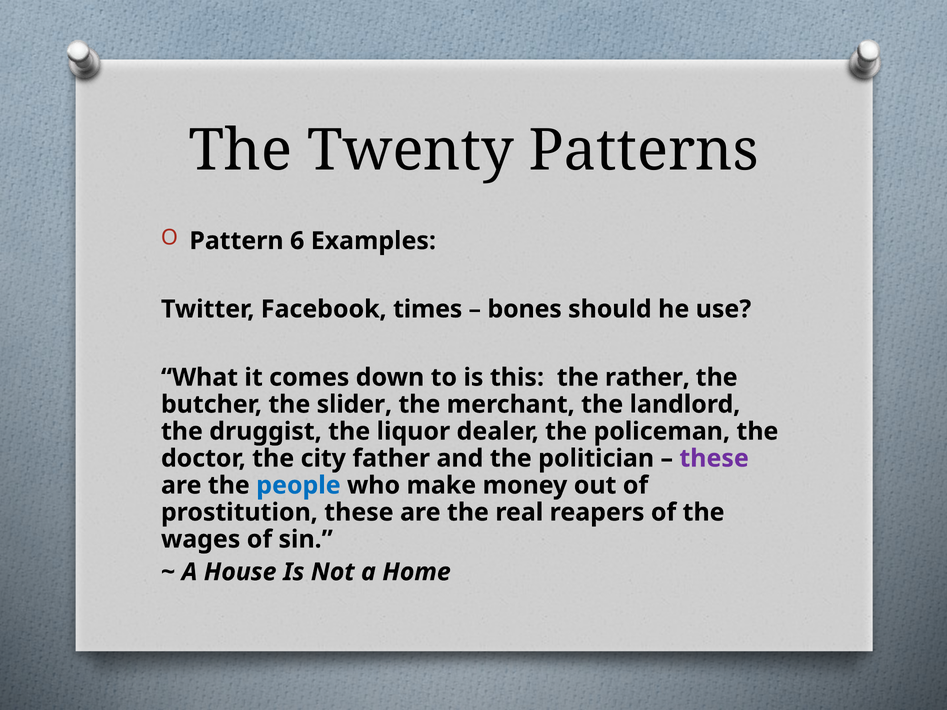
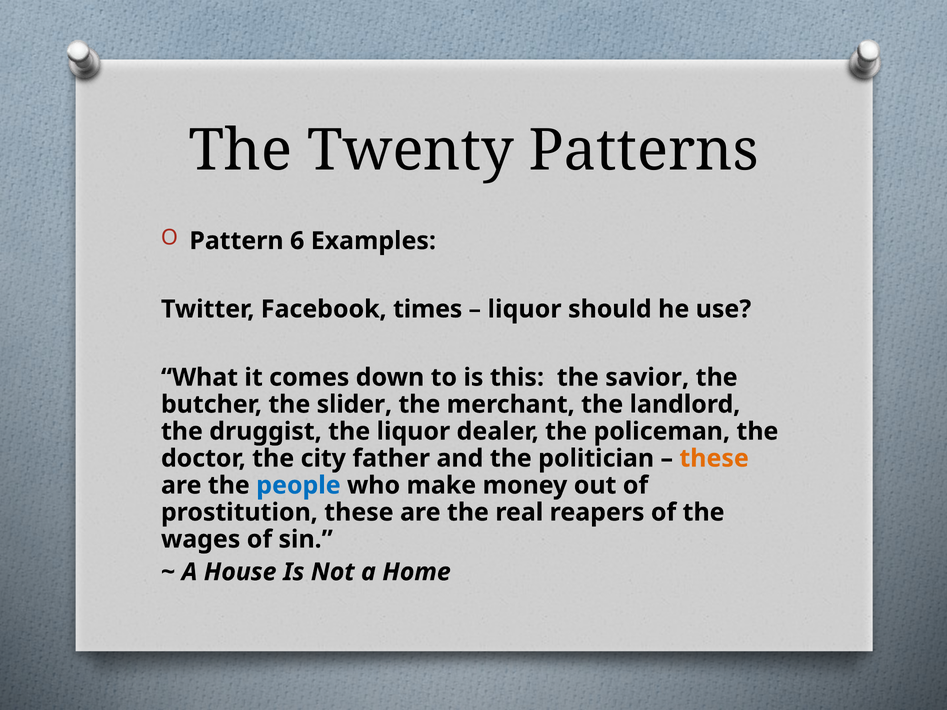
bones: bones -> liquor (525, 309)
rather: rather -> savior (647, 378)
these colour: purple -> orange (714, 459)
